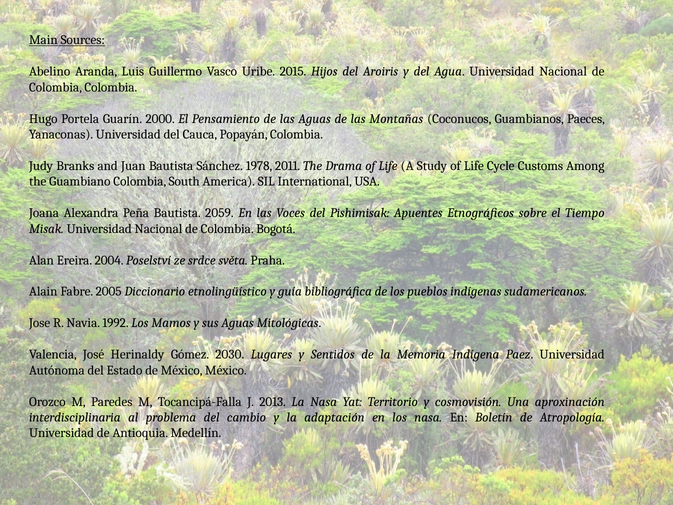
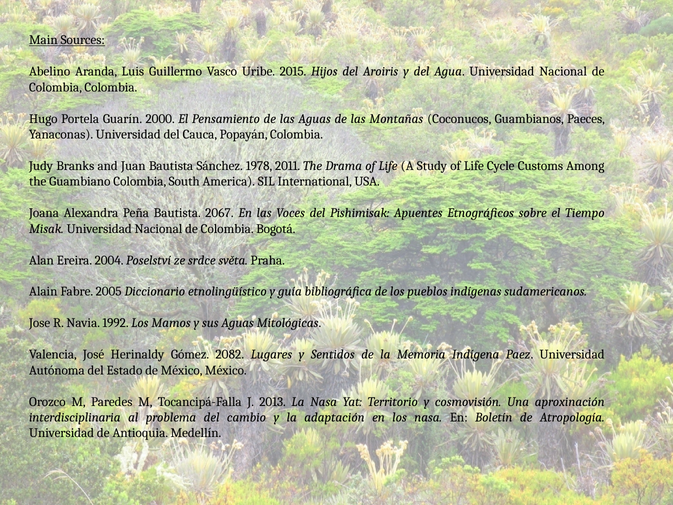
2059: 2059 -> 2067 (219, 213)
2030: 2030 -> 2082 (230, 354)
